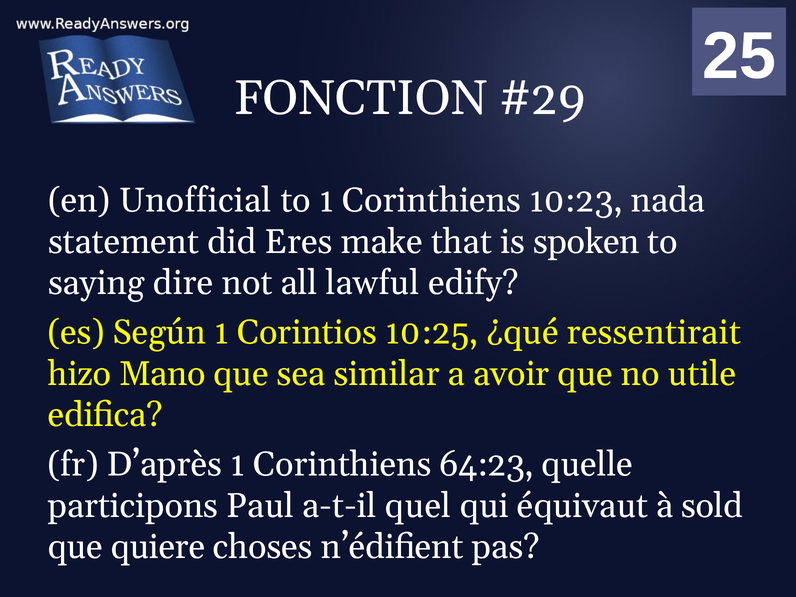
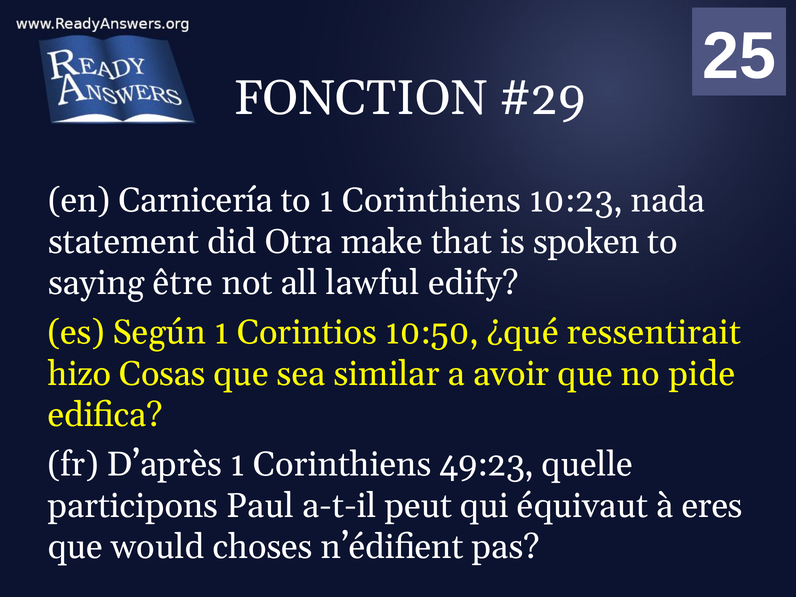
Unofficial: Unofficial -> Carnicería (196, 201)
Eres: Eres -> Otra (299, 242)
dire: dire -> être (183, 283)
10:25: 10:25 -> 10:50 (432, 333)
Mano: Mano -> Cosas (162, 374)
utile: utile -> pide (702, 374)
64:23: 64:23 -> 49:23 (487, 465)
quel: quel -> peut (418, 506)
sold: sold -> eres (712, 506)
quiere: quiere -> would (158, 547)
